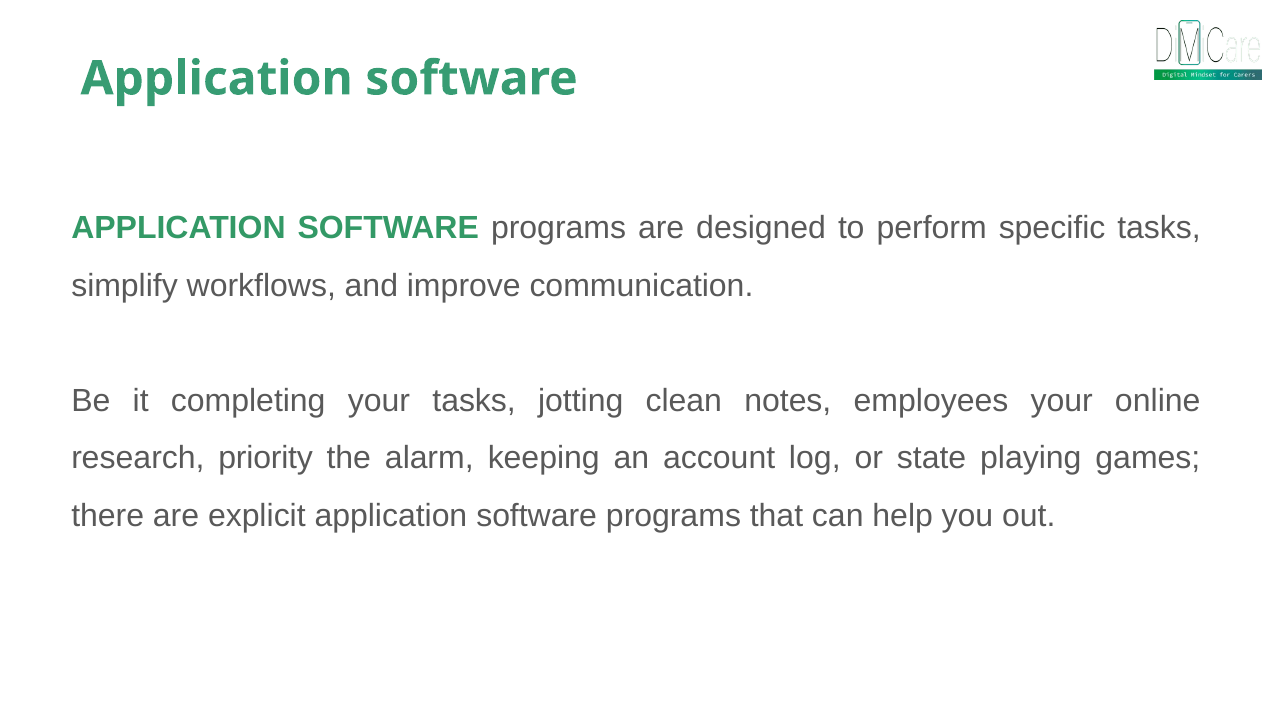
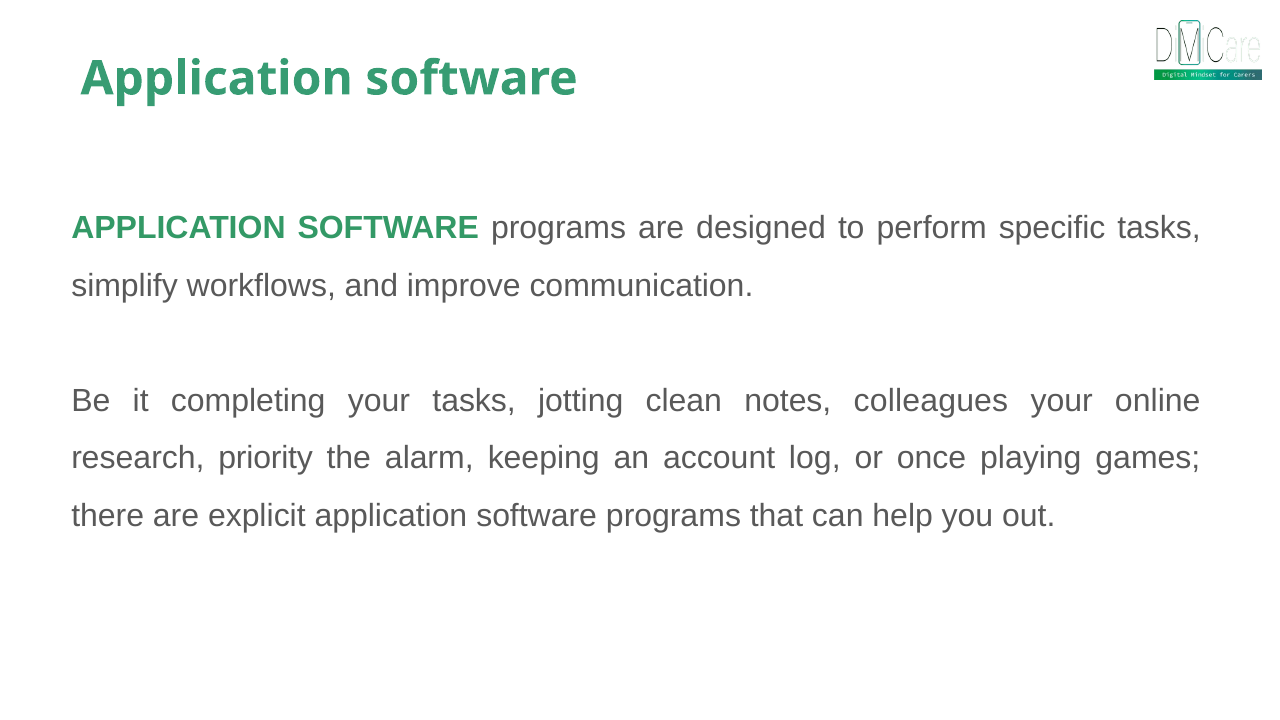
employees: employees -> colleagues (931, 401)
state: state -> once (932, 458)
